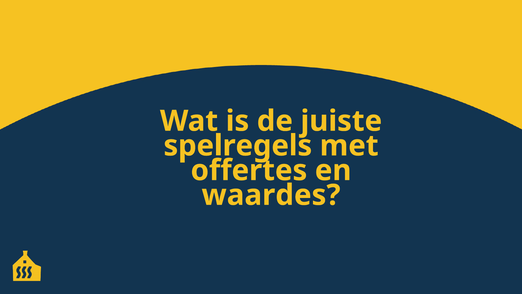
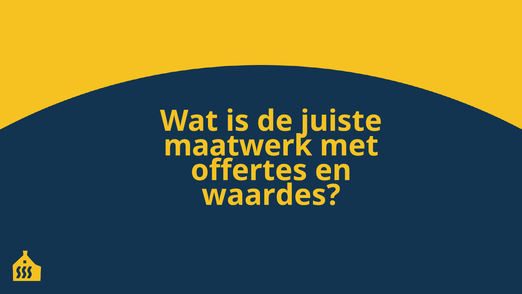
spelregels: spelregels -> maatwerk (238, 146)
